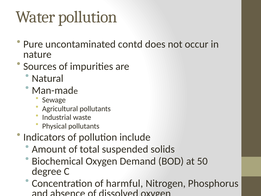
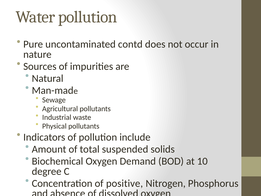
50: 50 -> 10 (202, 161)
harmful: harmful -> positive (125, 183)
